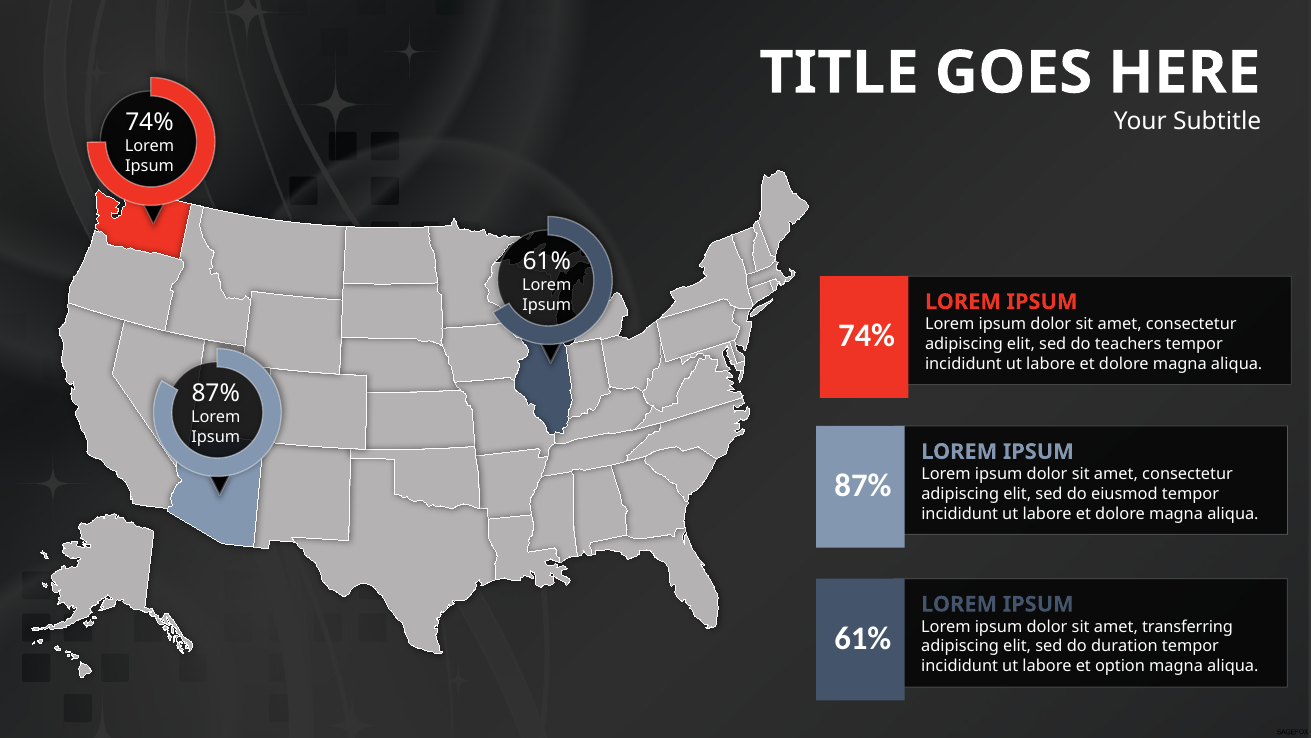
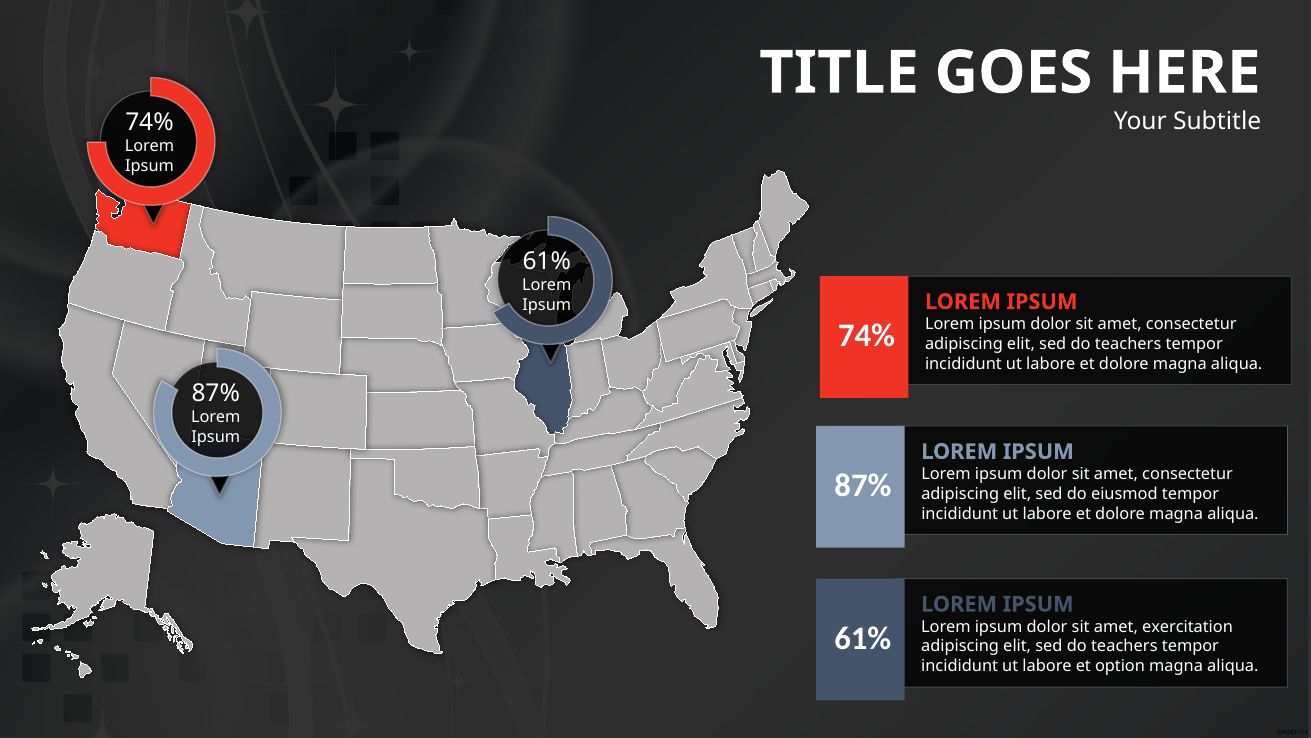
transferring: transferring -> exercitation (1187, 626)
duration: duration -> teachers (1124, 646)
